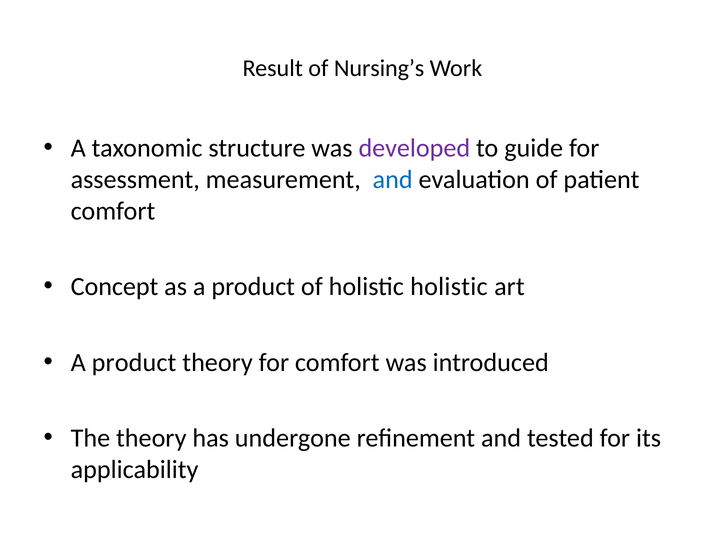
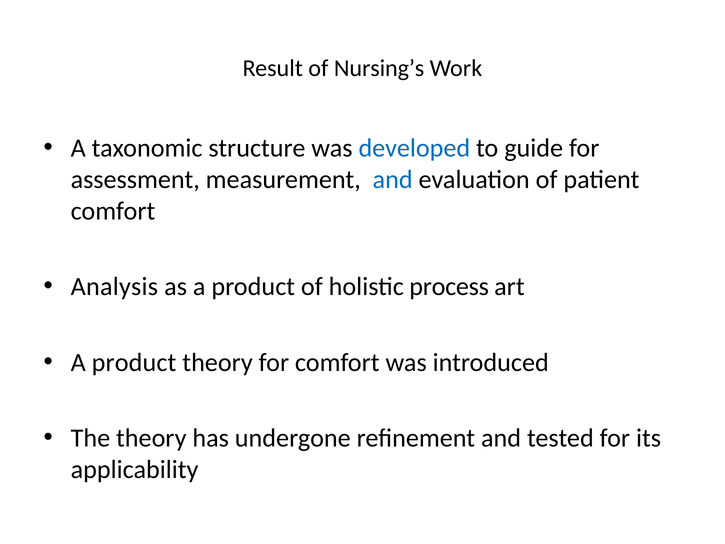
developed colour: purple -> blue (414, 148)
Concept: Concept -> Analysis (114, 287)
holistic holistic: holistic -> process (449, 287)
